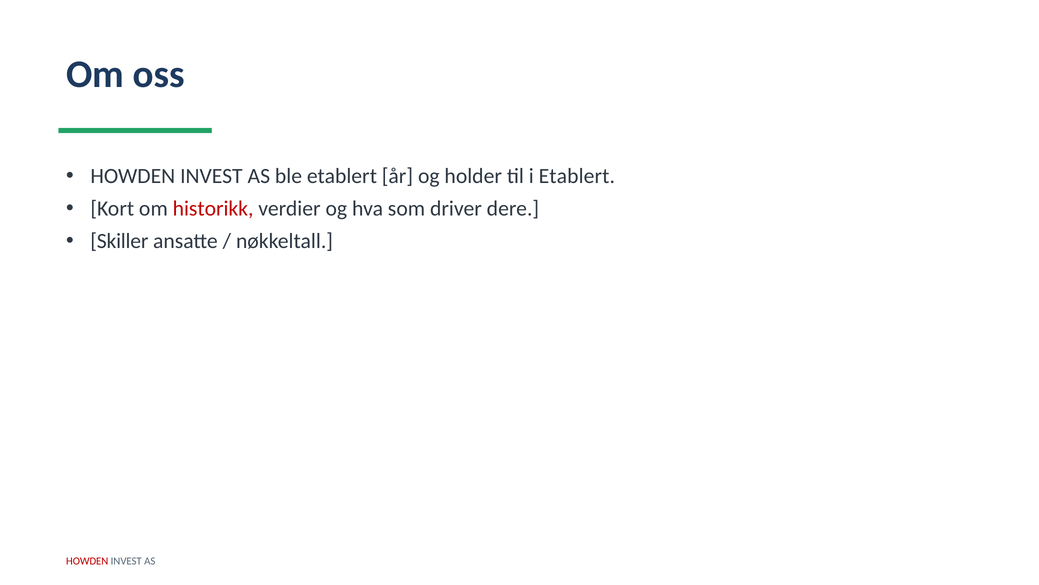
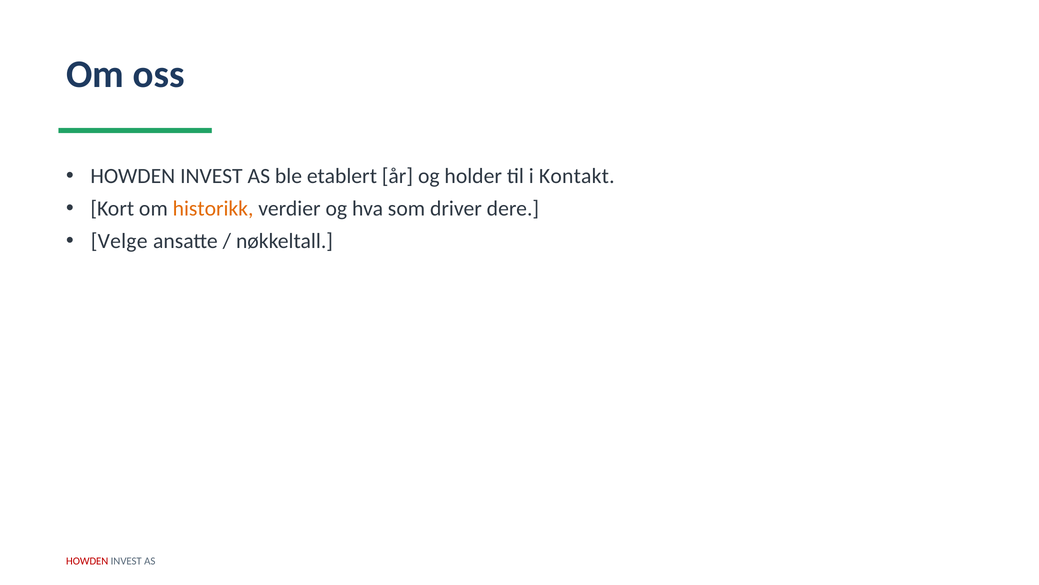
i Etablert: Etablert -> Kontakt (577, 176)
historikk colour: red -> orange (213, 208)
Skiller: Skiller -> Velge (119, 241)
